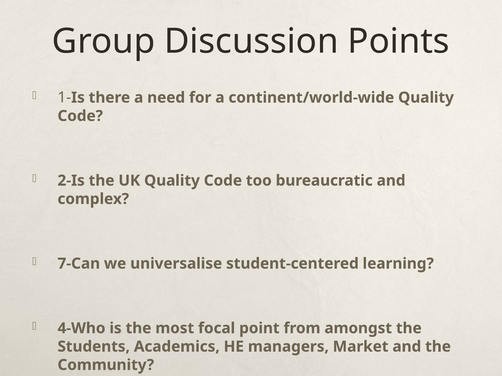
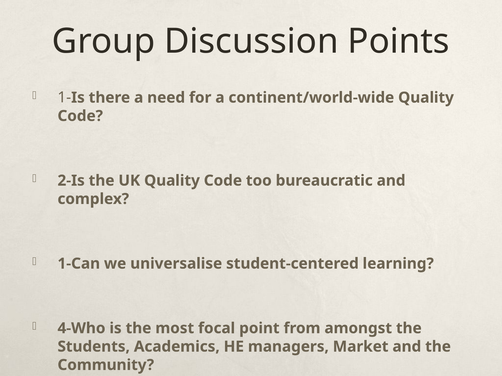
7-Can: 7-Can -> 1-Can (79, 264)
